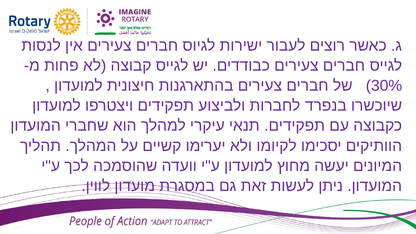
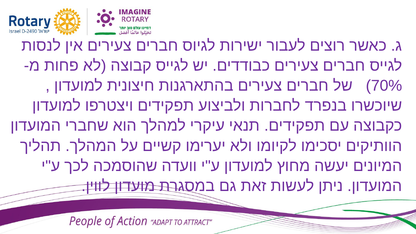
30%: 30% -> 70% (387, 86)
